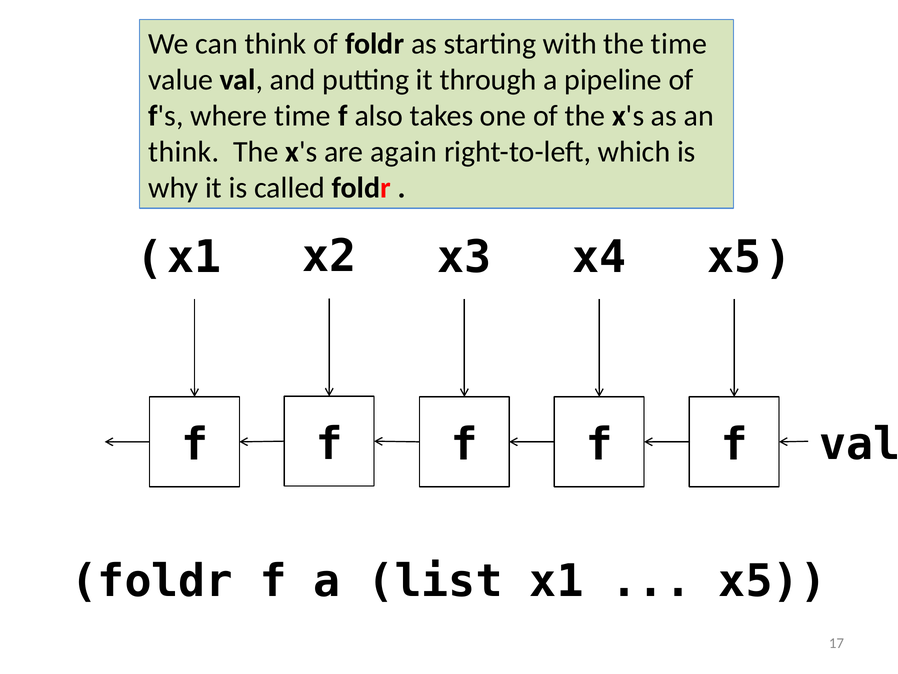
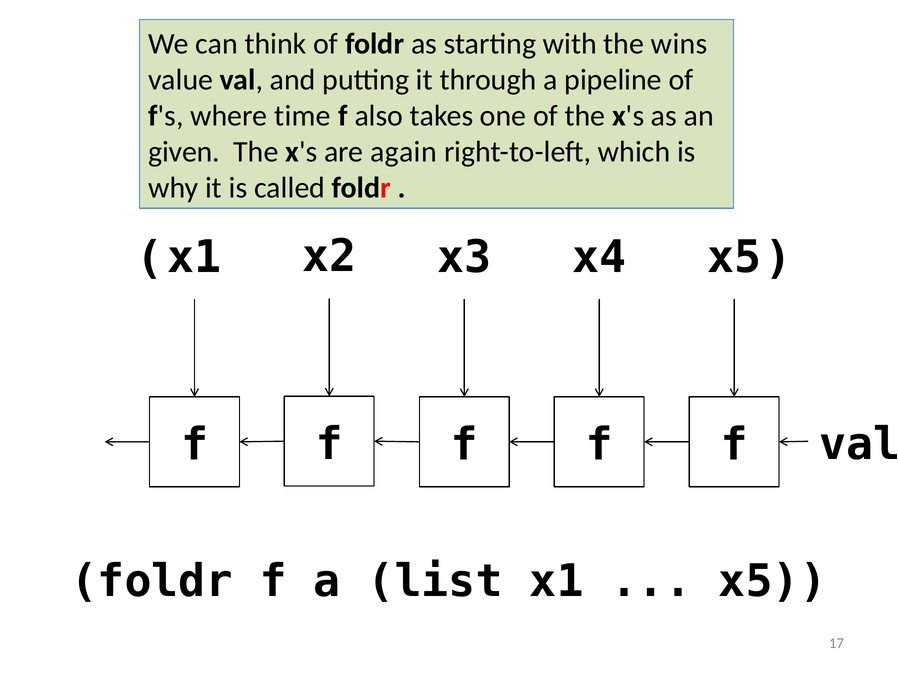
the time: time -> wins (679, 44)
think: think -> given (184, 152)
